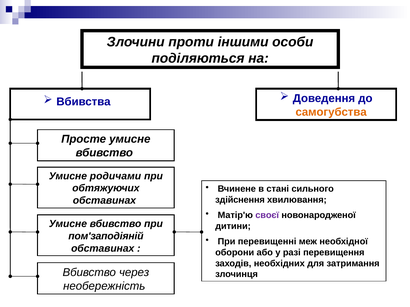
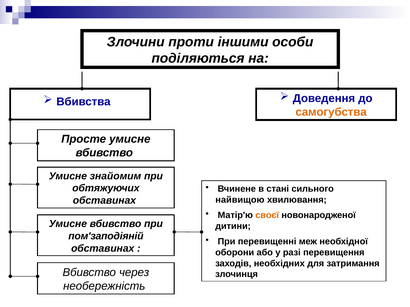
родичами: родичами -> знайомим (116, 176)
здійснення: здійснення -> найвищою (240, 200)
своєї colour: purple -> orange (267, 216)
